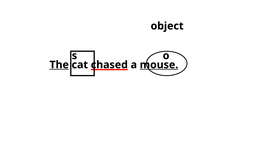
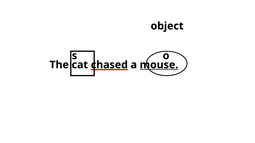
The underline: present -> none (59, 65)
